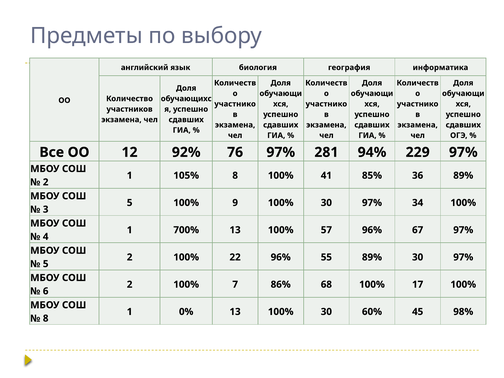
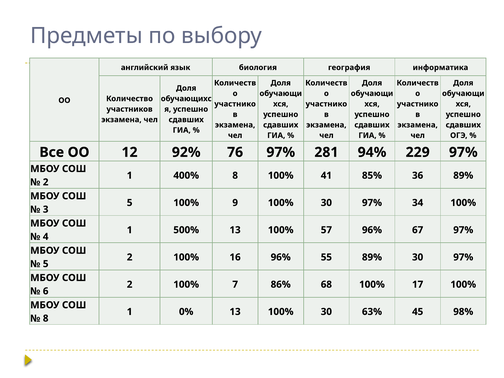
105%: 105% -> 400% (186, 175)
700%: 700% -> 500% (186, 230)
22: 22 -> 16 (235, 257)
60%: 60% -> 63% (372, 312)
